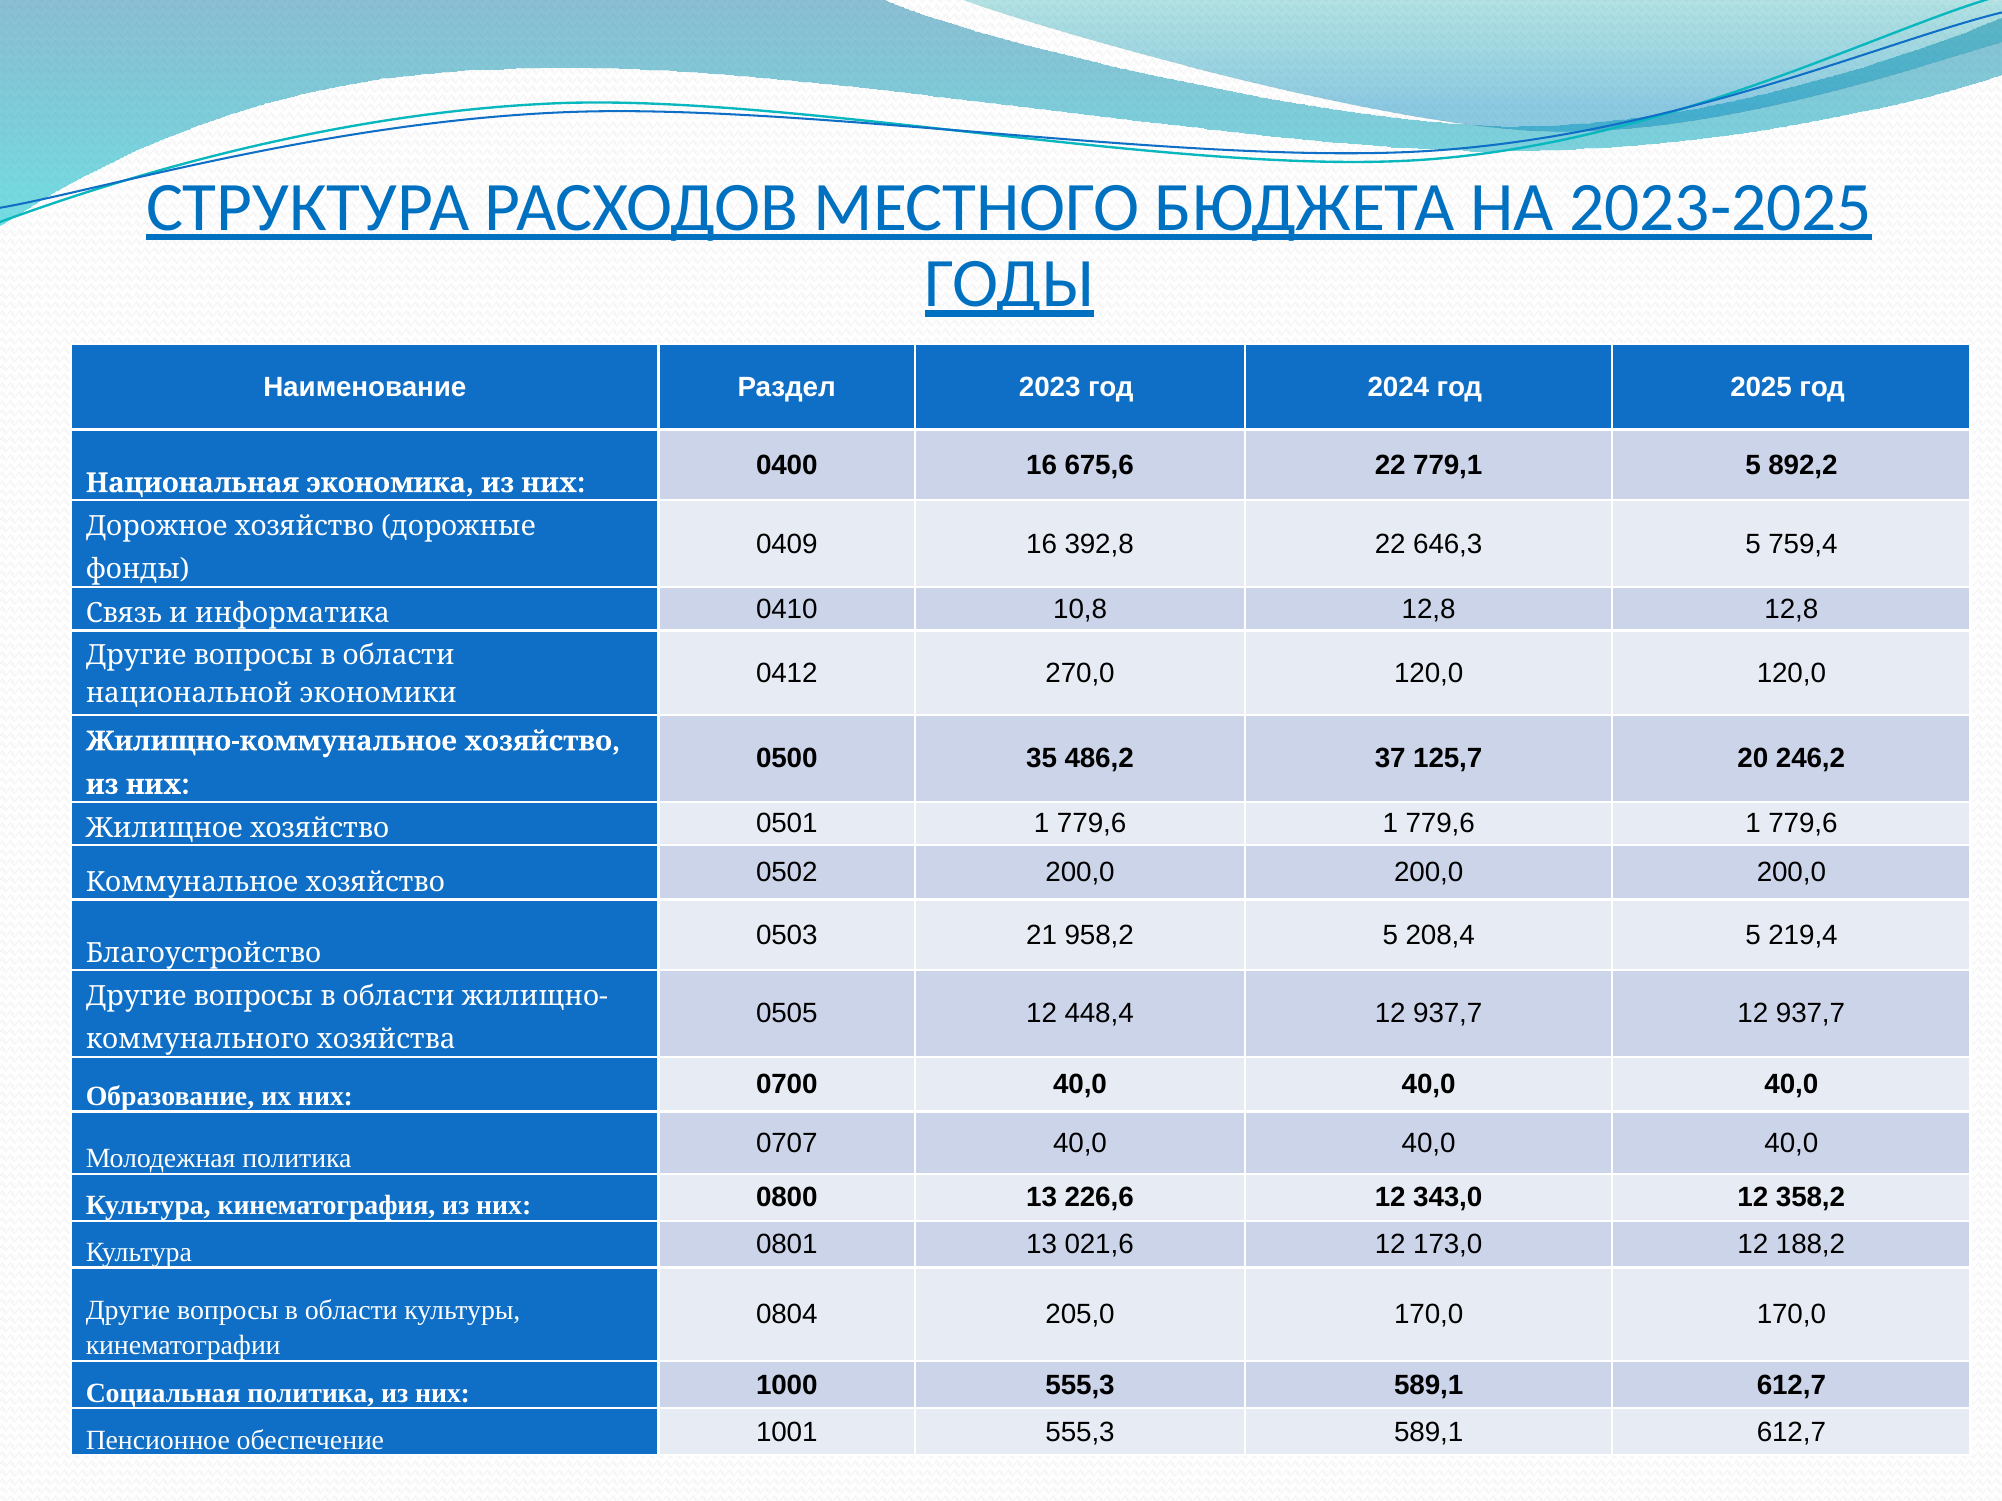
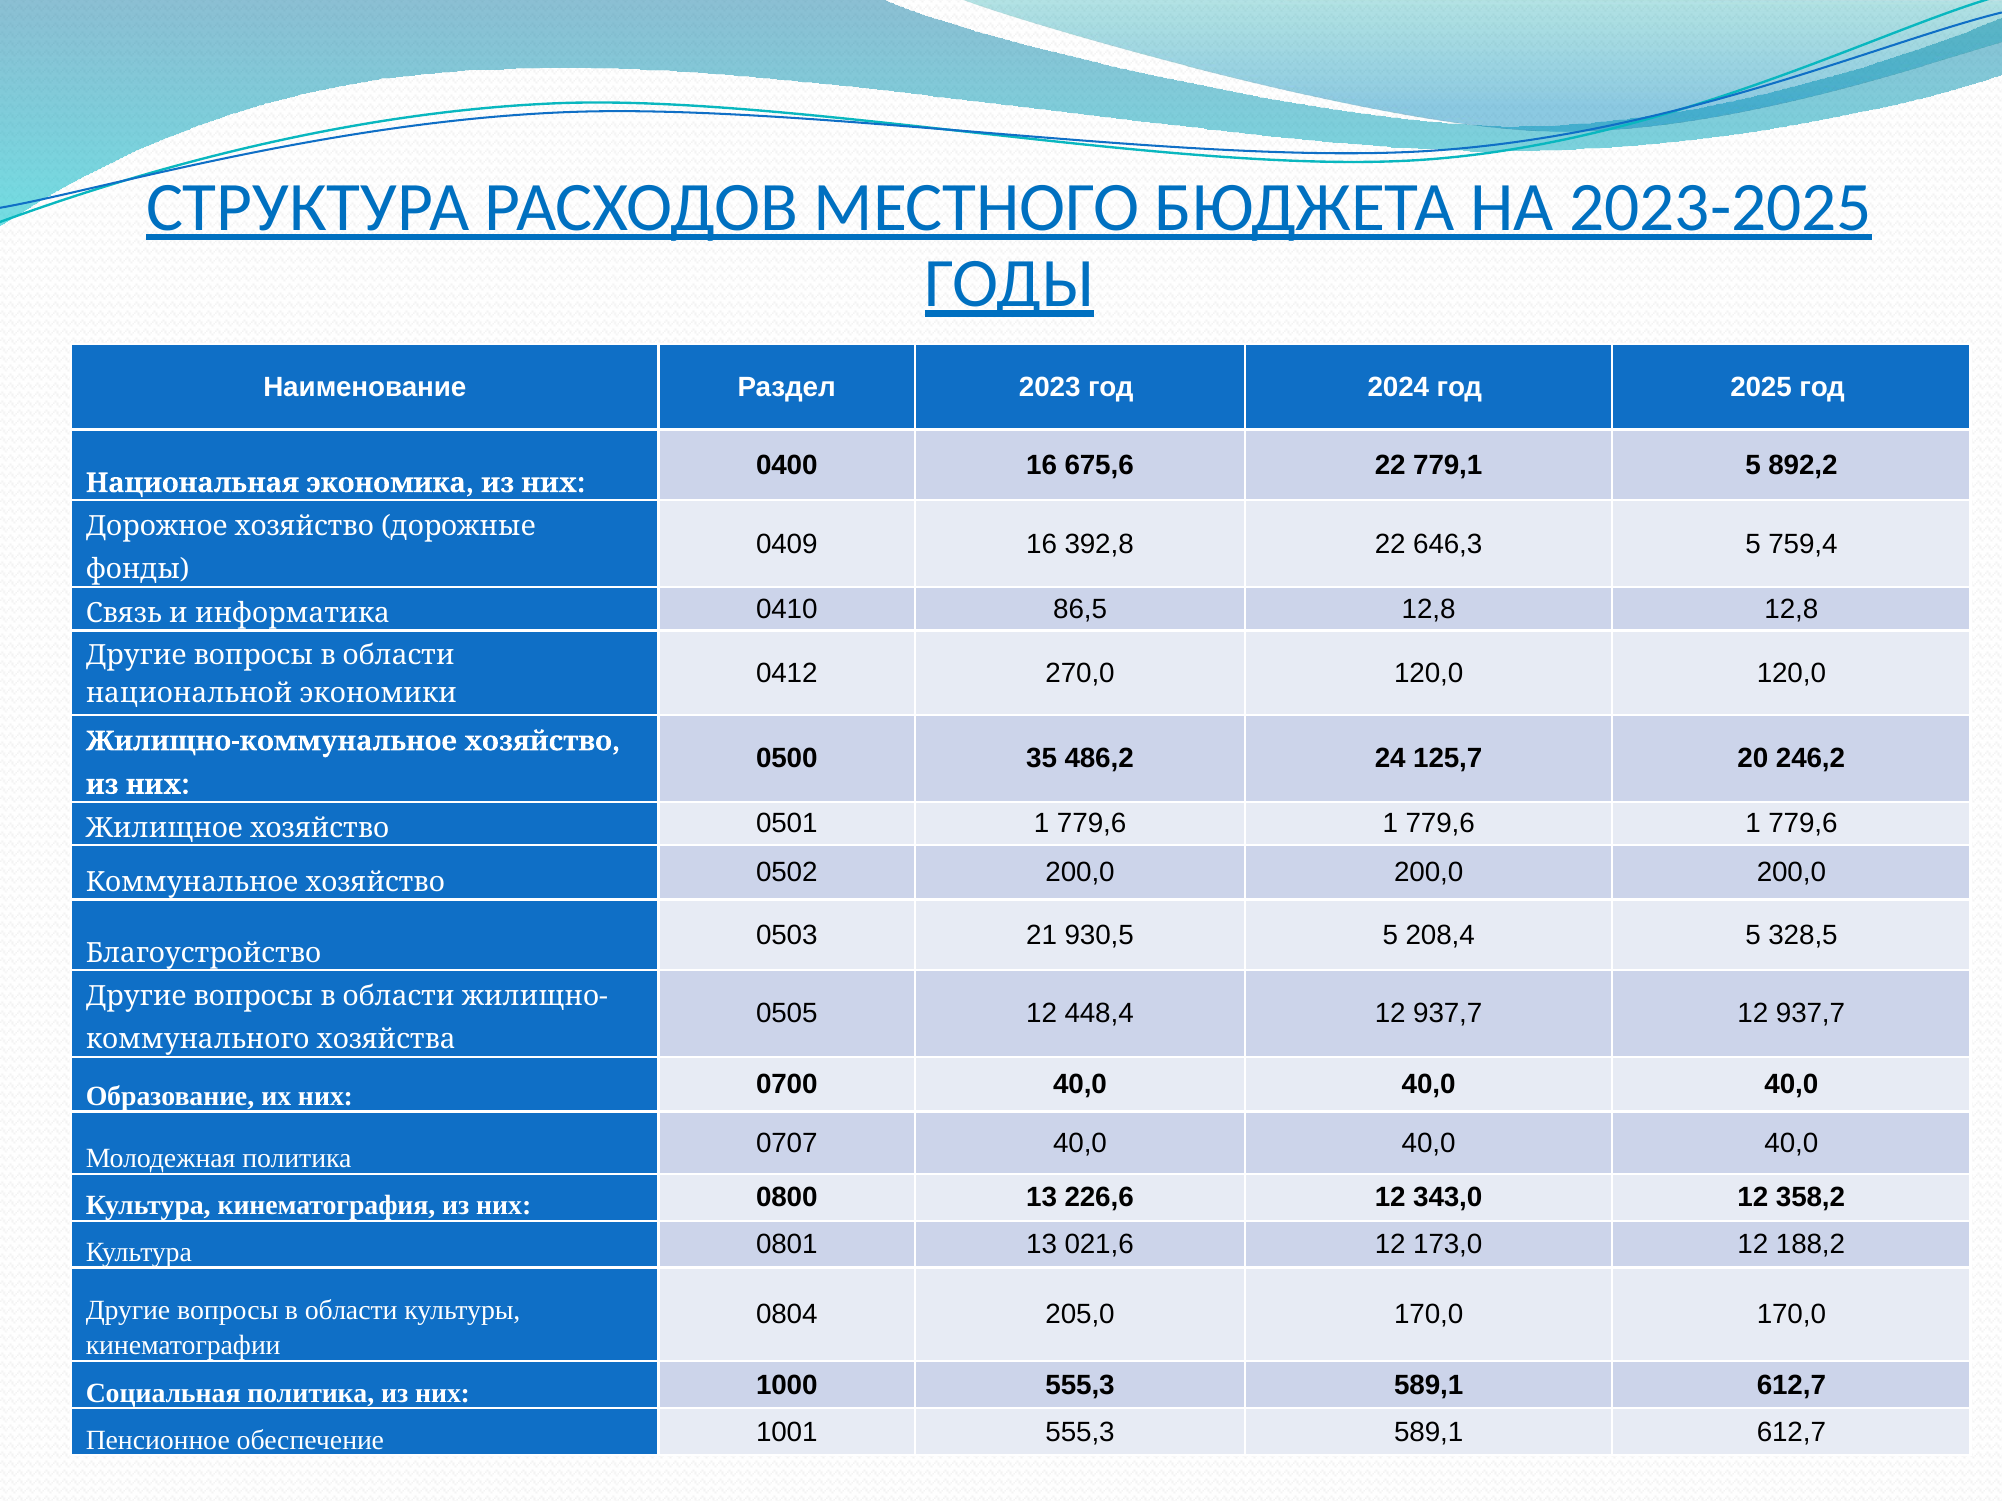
10,8: 10,8 -> 86,5 (1080, 609)
37: 37 -> 24 (1390, 759)
958,2: 958,2 -> 930,5 (1099, 935)
219,4: 219,4 -> 328,5 (1803, 935)
